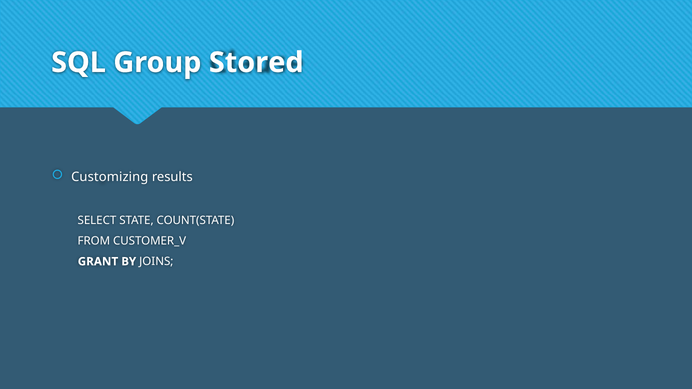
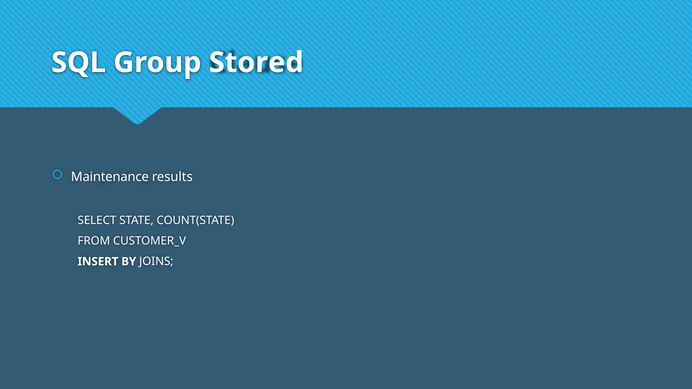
Customizing: Customizing -> Maintenance (110, 177)
GRANT: GRANT -> INSERT (98, 262)
